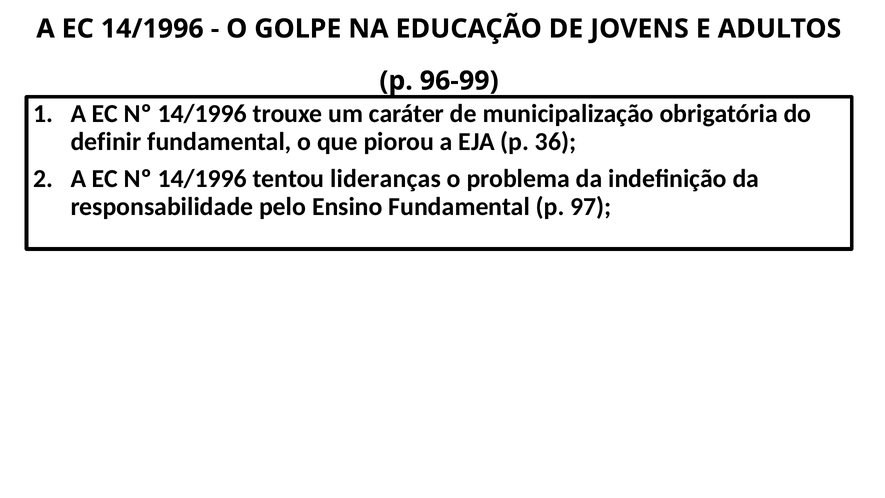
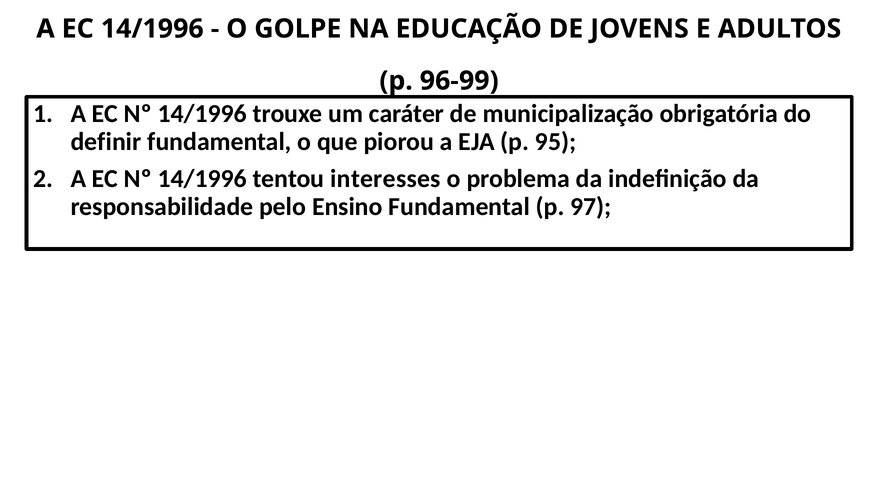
36: 36 -> 95 (556, 142)
lideranças: lideranças -> interesses (386, 179)
